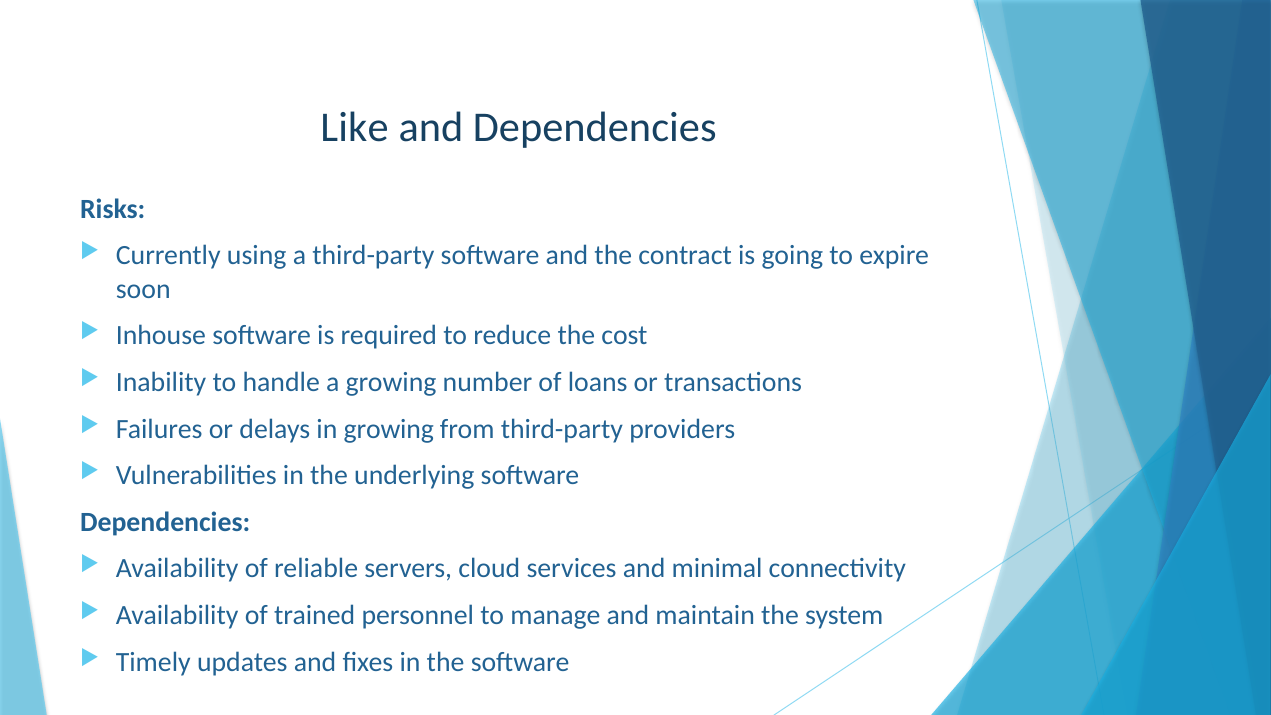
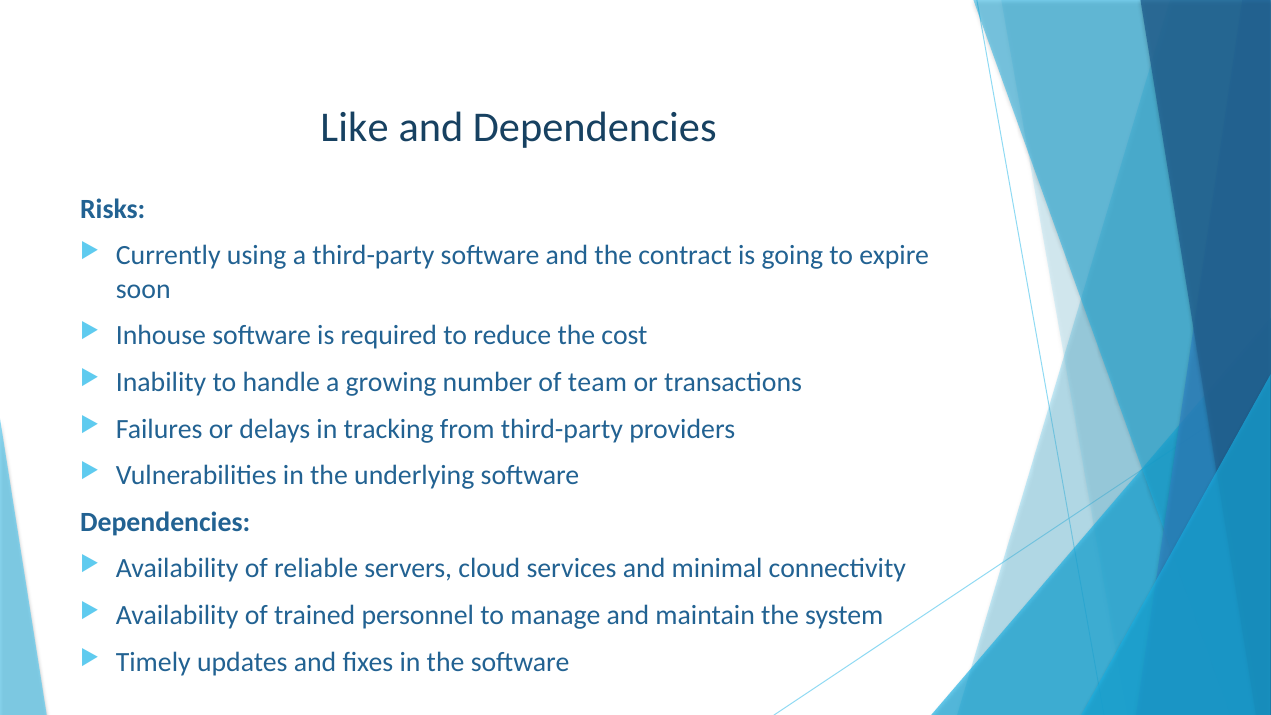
loans: loans -> team (598, 382)
in growing: growing -> tracking (389, 429)
